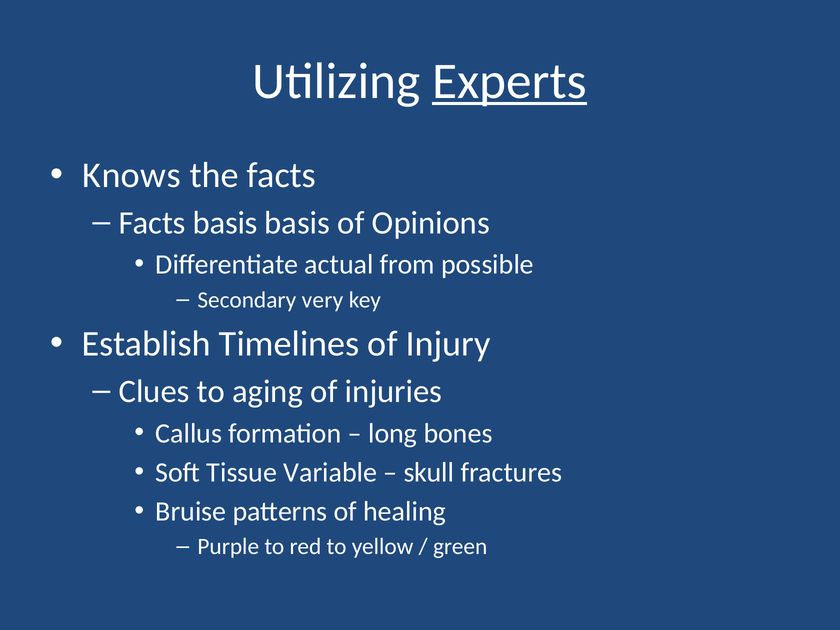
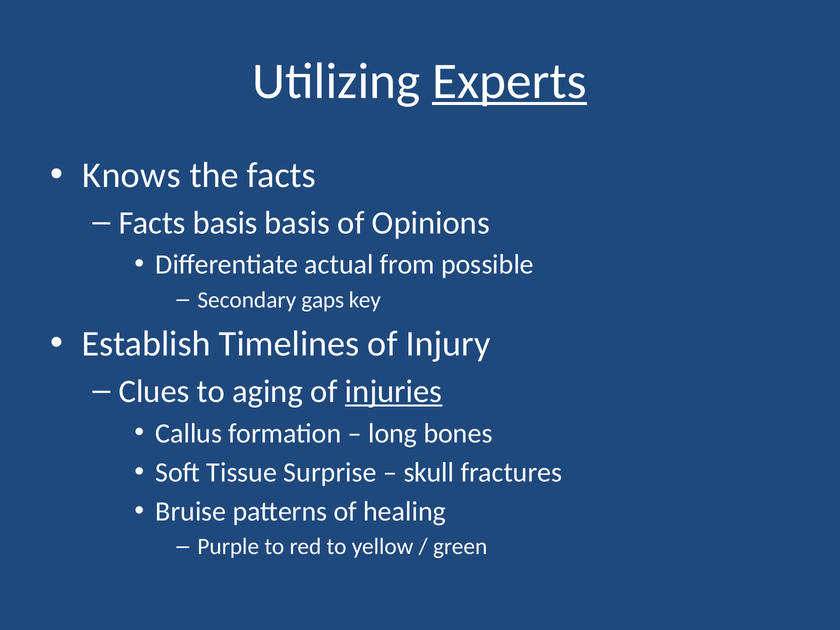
very: very -> gaps (323, 300)
injuries underline: none -> present (394, 392)
Variable: Variable -> Surprise (330, 472)
